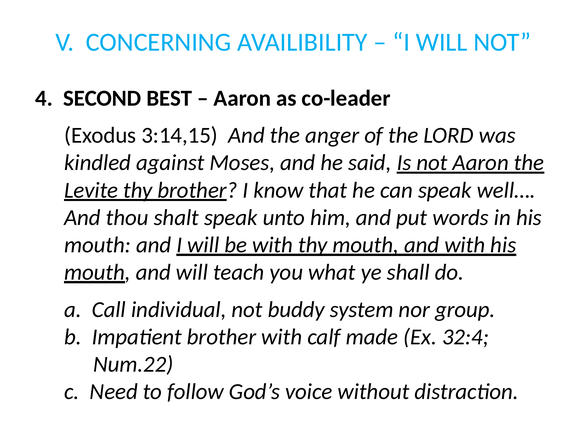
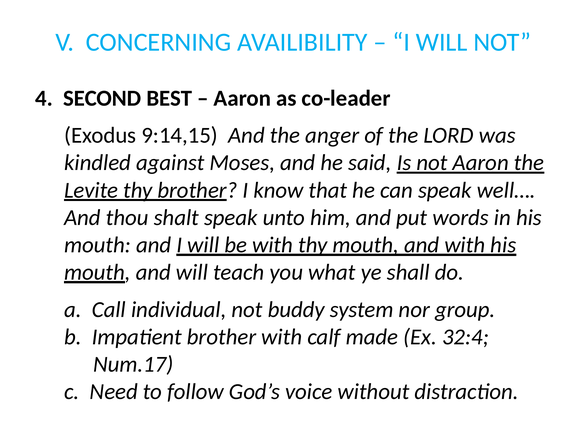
3:14,15: 3:14,15 -> 9:14,15 (180, 135)
Num.22: Num.22 -> Num.17 (133, 365)
